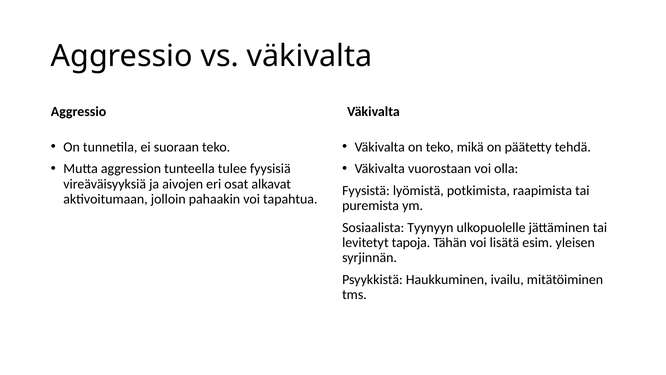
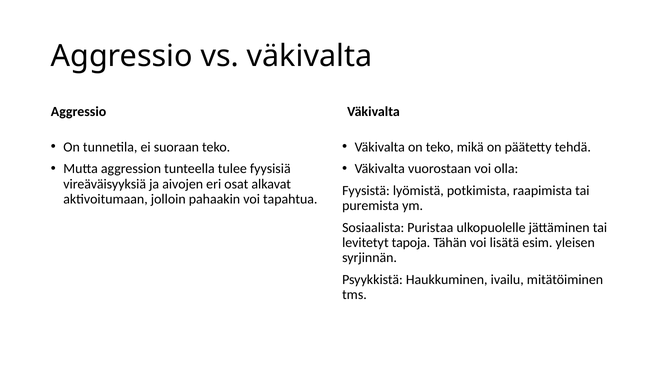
Tyynyyn: Tyynyyn -> Puristaa (430, 228)
